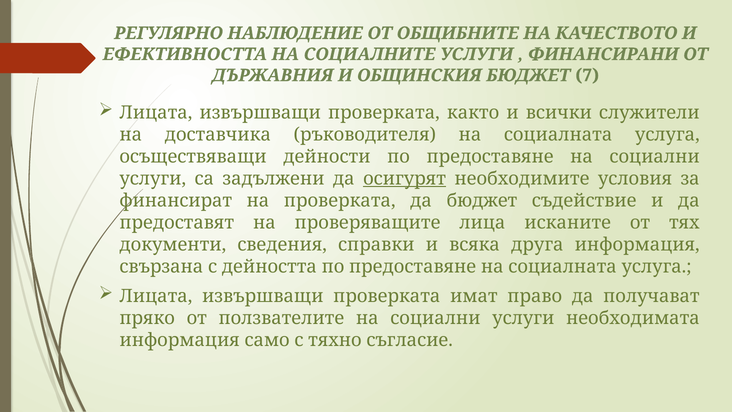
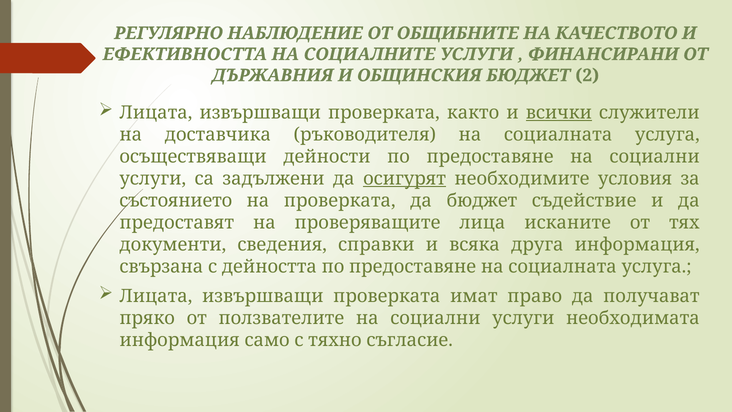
7: 7 -> 2 (587, 75)
всички underline: none -> present (559, 113)
финансират: финансират -> състоянието (176, 201)
